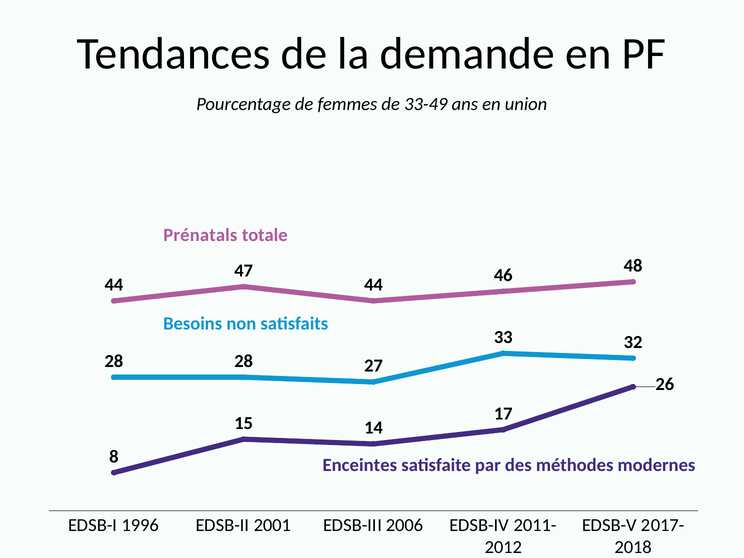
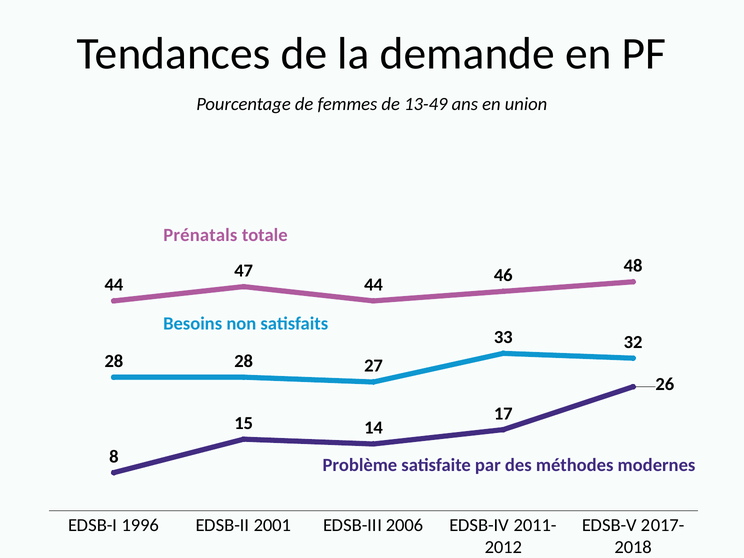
33-49: 33-49 -> 13-49 (426, 104)
Enceintes: Enceintes -> Problème (360, 465)
